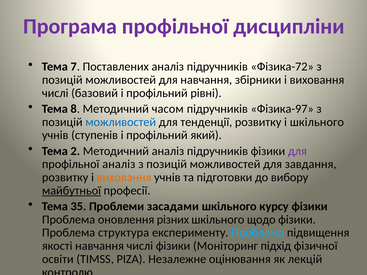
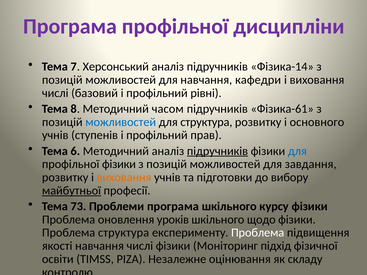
Поставлених: Поставлених -> Херсонський (116, 67)
Фізика-72: Фізика-72 -> Фізика-14 (282, 67)
збірники: збірники -> кафедри (258, 80)
Фізика-97: Фізика-97 -> Фізика-61 (282, 109)
для тенденції: тенденції -> структура (206, 122)
і шкільного: шкільного -> основного (317, 122)
який: який -> прав (206, 135)
2: 2 -> 6 (75, 151)
підручників underline: none -> present (217, 151)
для colour: purple -> blue (297, 151)
профільної аналіз: аналіз -> фізики (119, 164)
35: 35 -> 73 (78, 207)
Проблеми засадами: засадами -> програма (173, 207)
різних: різних -> уроків (173, 220)
Проблема colour: light blue -> white (258, 233)
лекцій: лекцій -> складу (305, 259)
